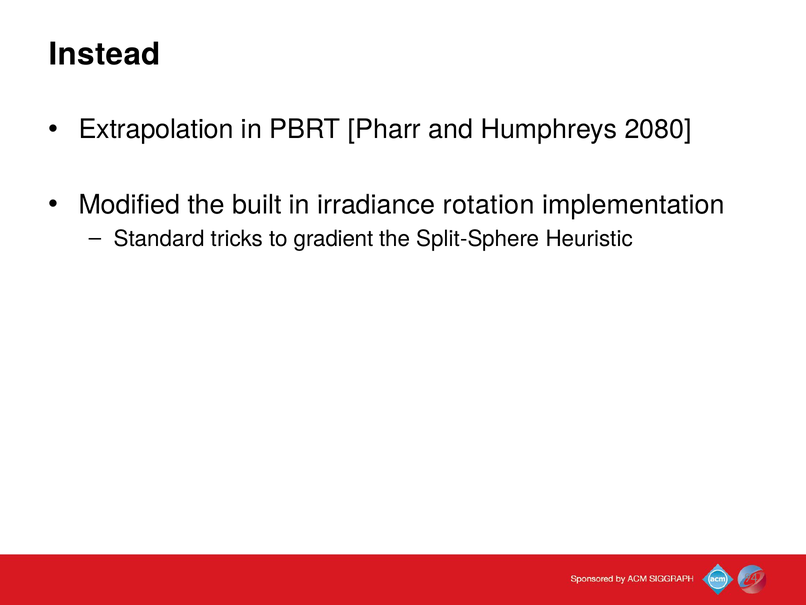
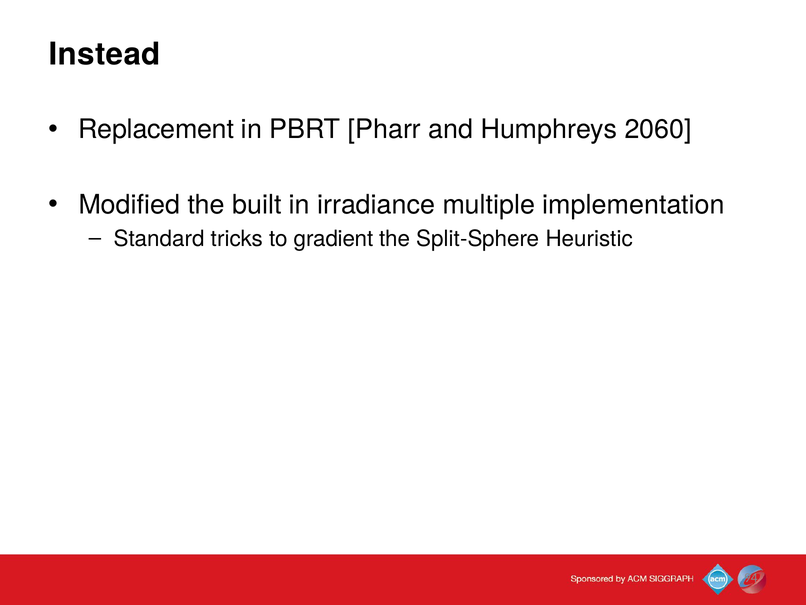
Extrapolation: Extrapolation -> Replacement (156, 130)
2080: 2080 -> 2060 (658, 130)
rotation: rotation -> multiple (489, 205)
